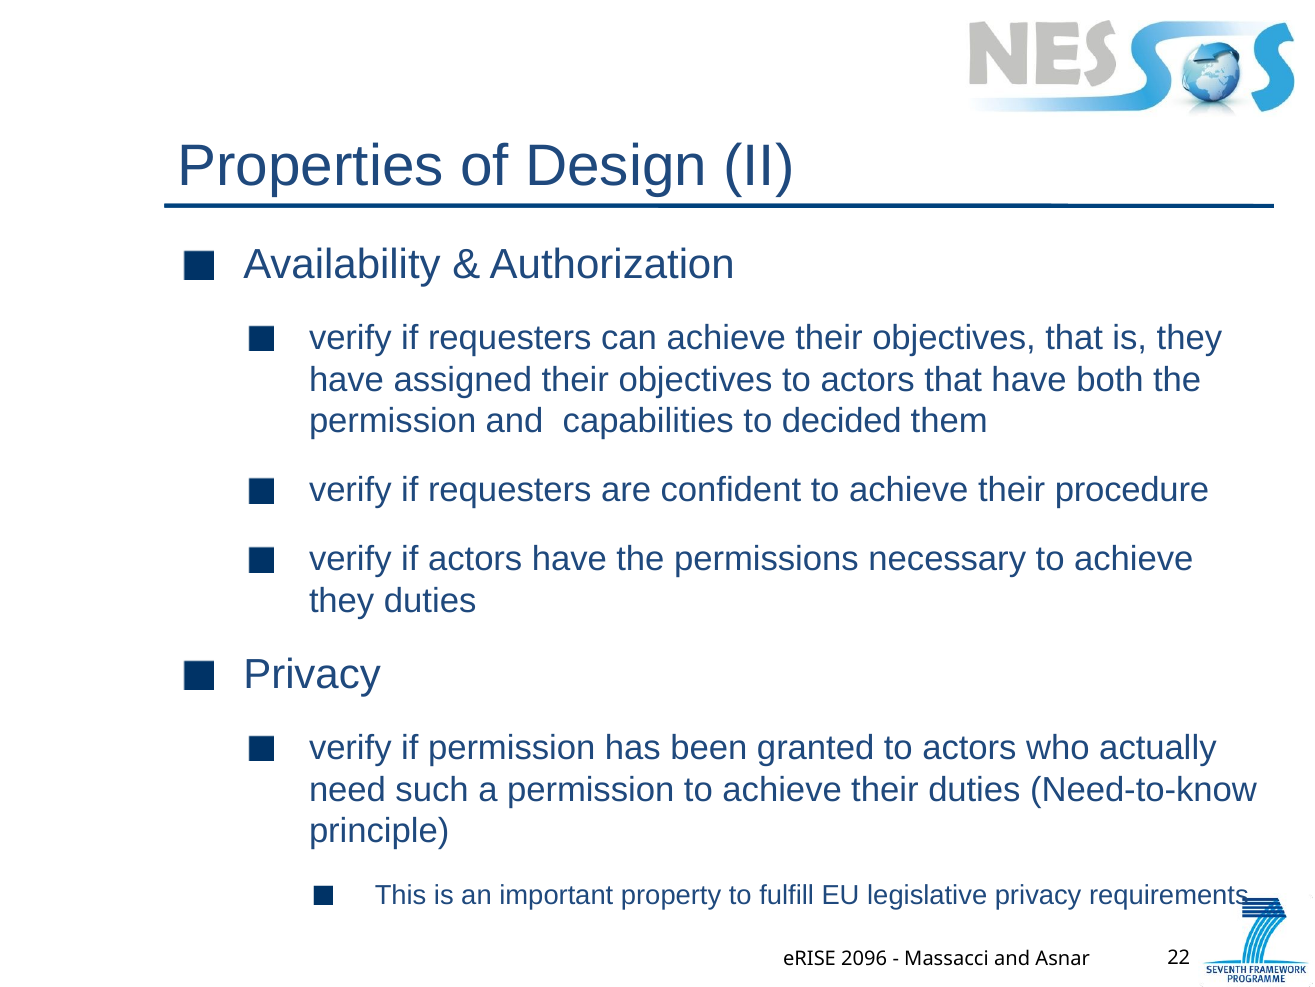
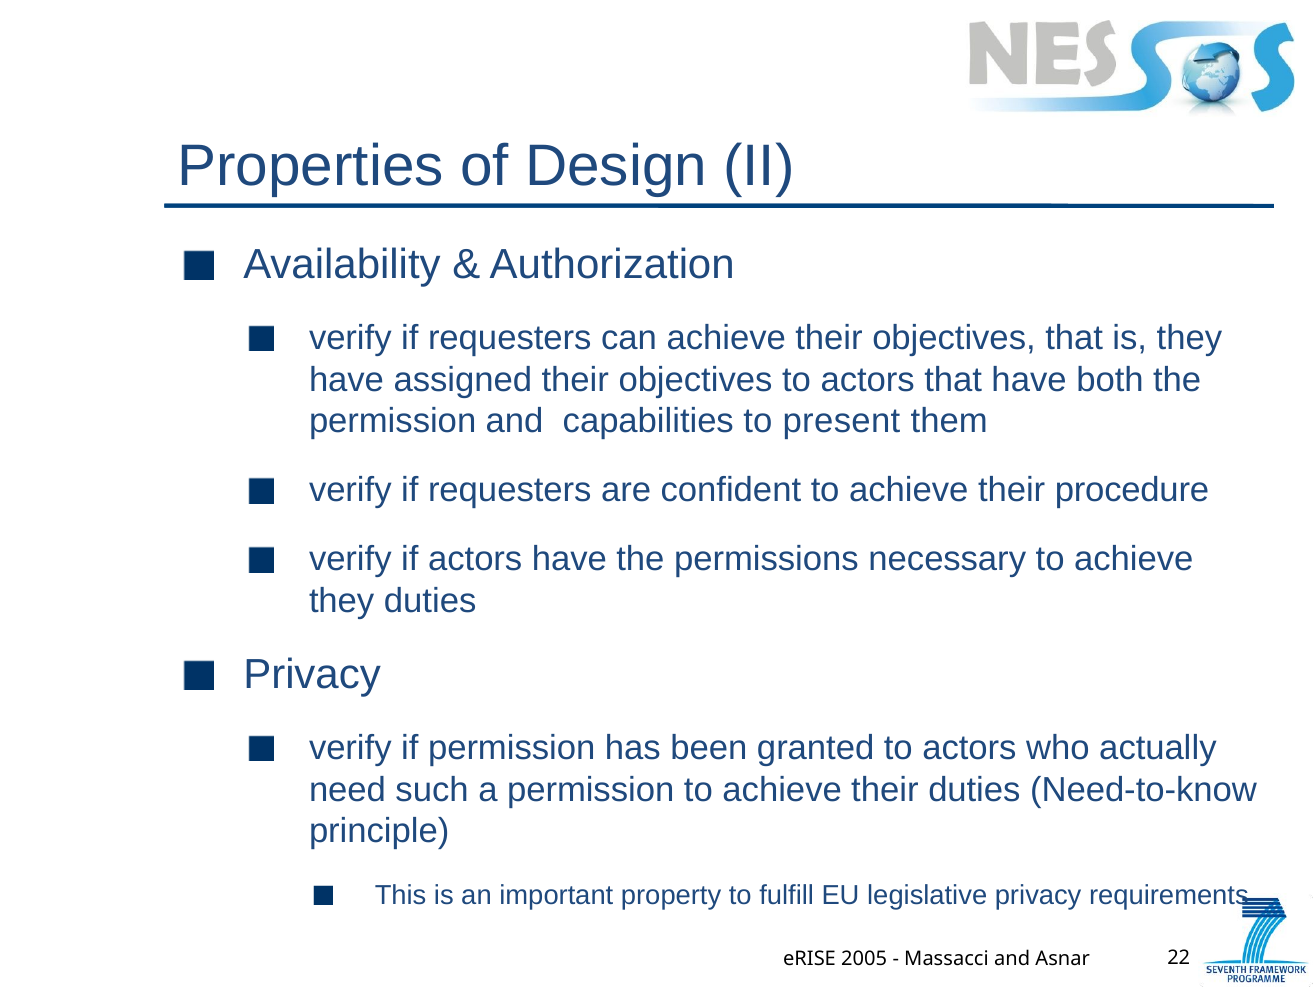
decided: decided -> present (841, 421)
2096: 2096 -> 2005 (864, 958)
